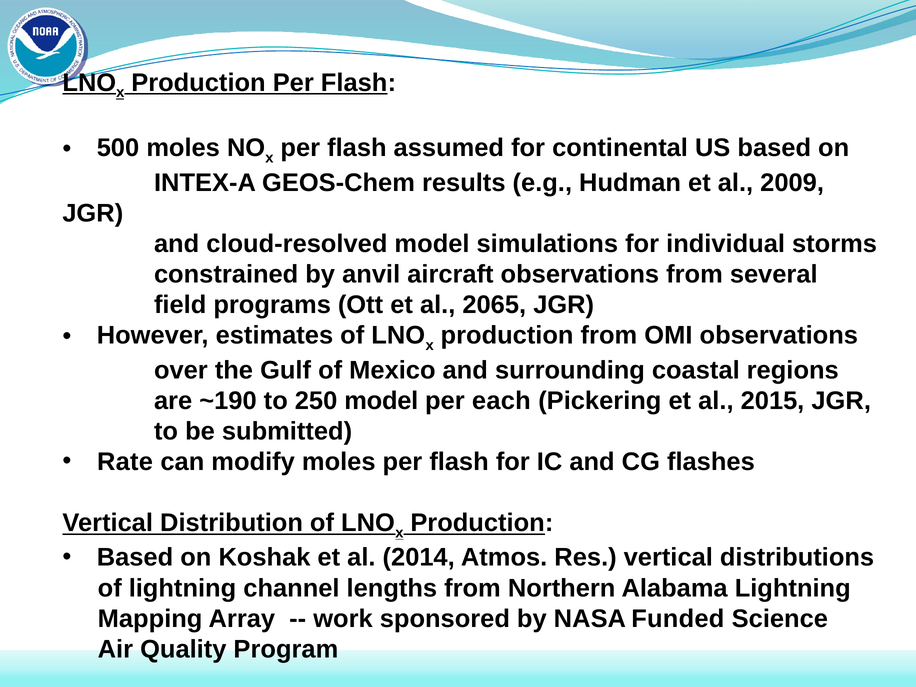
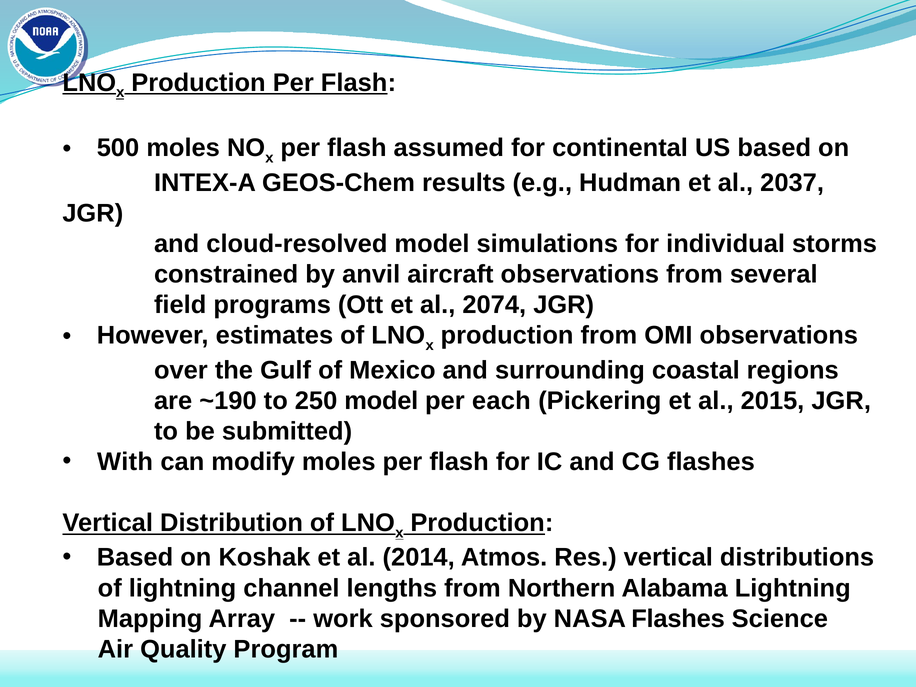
2009: 2009 -> 2037 (792, 183)
2065: 2065 -> 2074 (494, 305)
Rate: Rate -> With (125, 462)
NASA Funded: Funded -> Flashes (678, 619)
